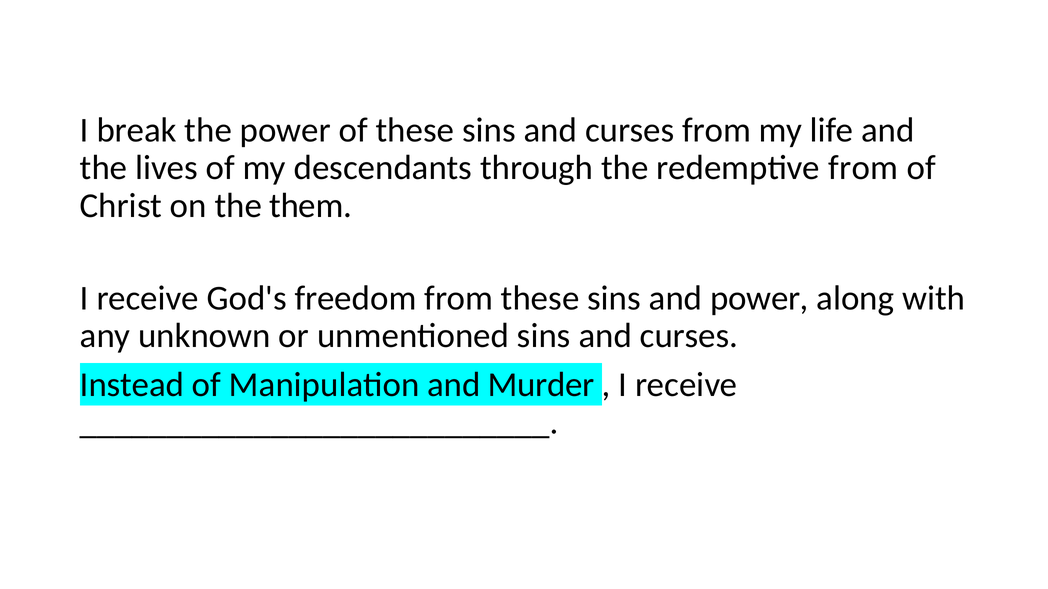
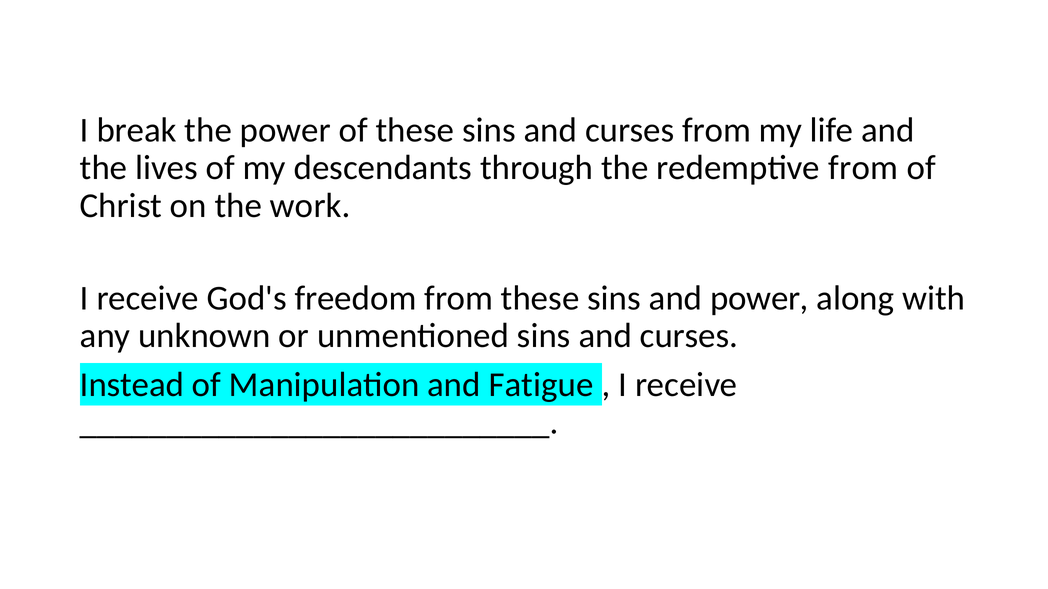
them: them -> work (310, 206)
Murder: Murder -> Fatigue (541, 385)
